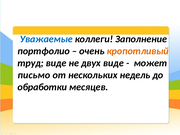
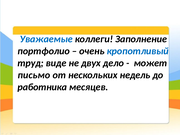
кропотливый colour: orange -> blue (138, 51)
двух виде: виде -> дело (113, 63)
обработки: обработки -> работника (42, 87)
